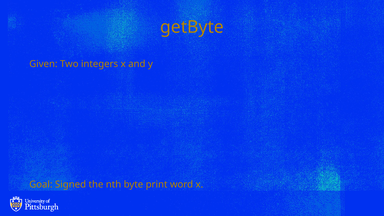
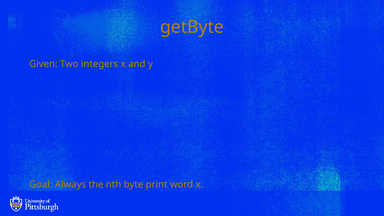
Signed: Signed -> Always (71, 184)
